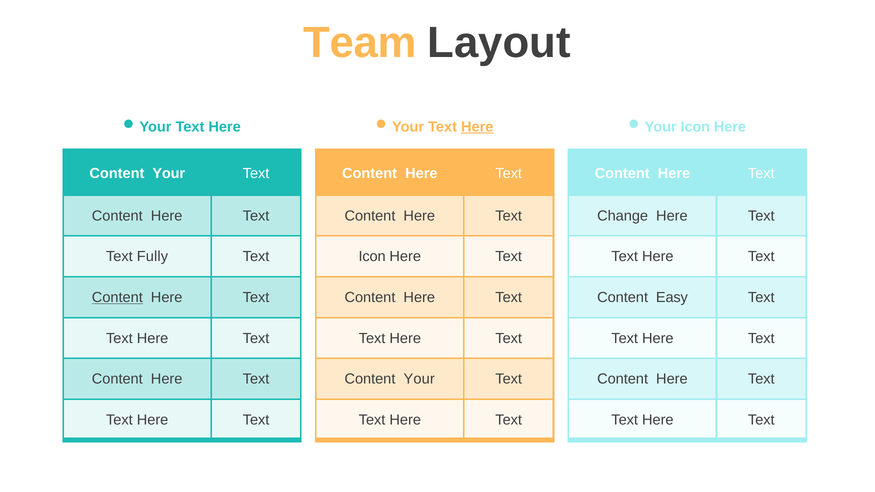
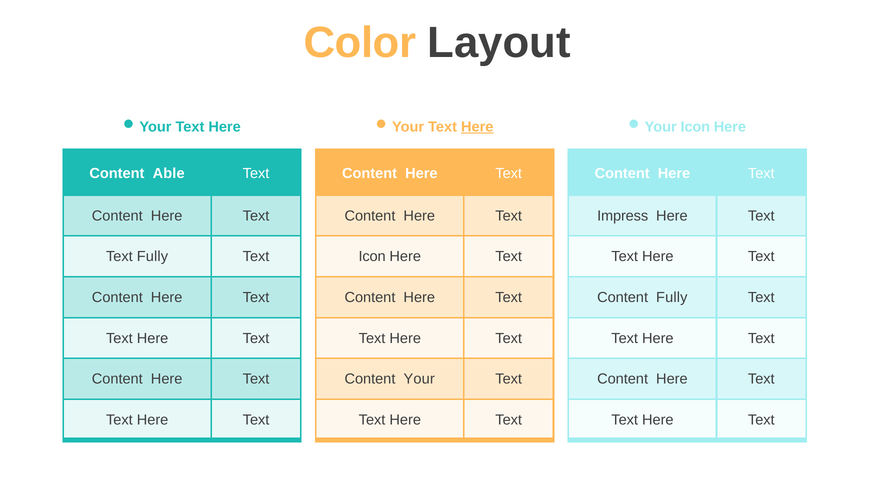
Team: Team -> Color (360, 43)
Your: Your -> Able (169, 173)
Change: Change -> Impress (623, 216)
Content underline: present -> none (117, 298)
Content Easy: Easy -> Fully (672, 298)
